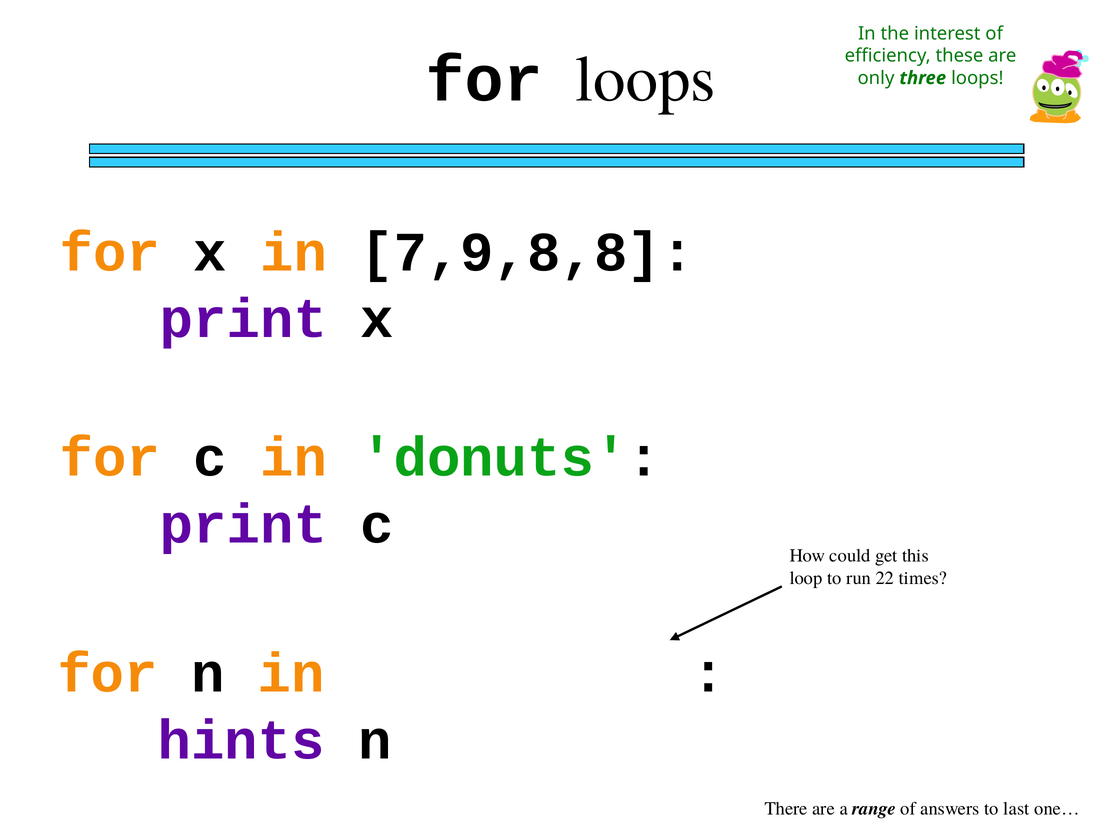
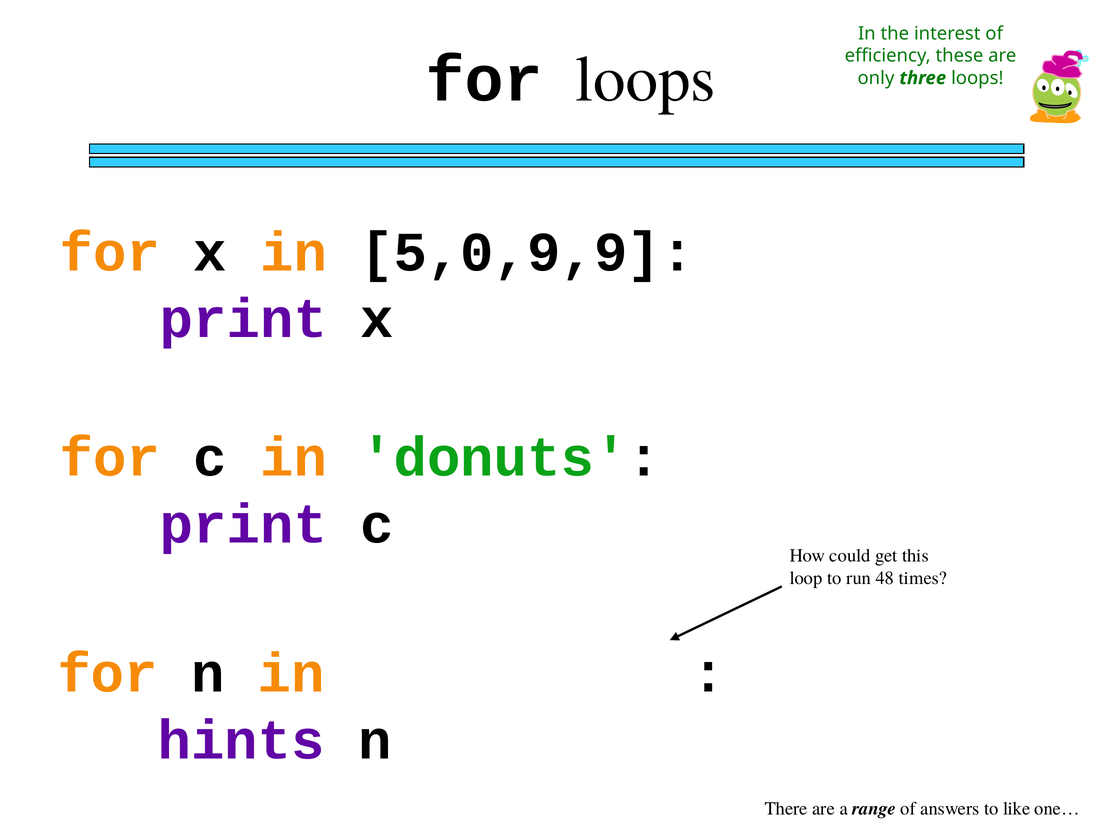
7,9,8,8: 7,9,8,8 -> 5,0,9,9 (527, 252)
22: 22 -> 48 (885, 578)
last: last -> like (1017, 809)
